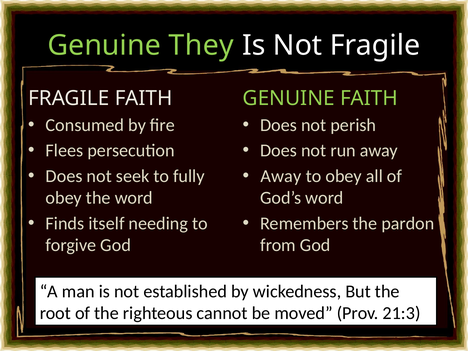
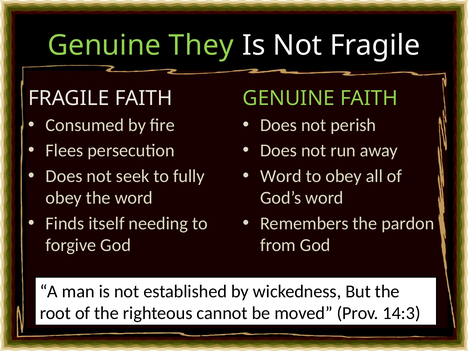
Away: Away -> Word (281, 176)
21:3: 21:3 -> 14:3 (402, 313)
